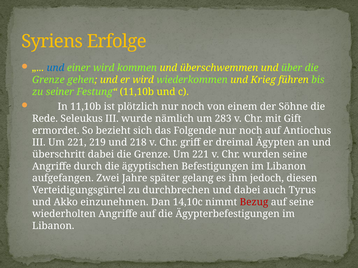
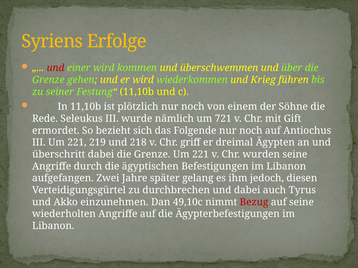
und colour: blue -> red (56, 68)
283: 283 -> 721 (223, 119)
14,10c: 14,10c -> 49,10c (188, 202)
